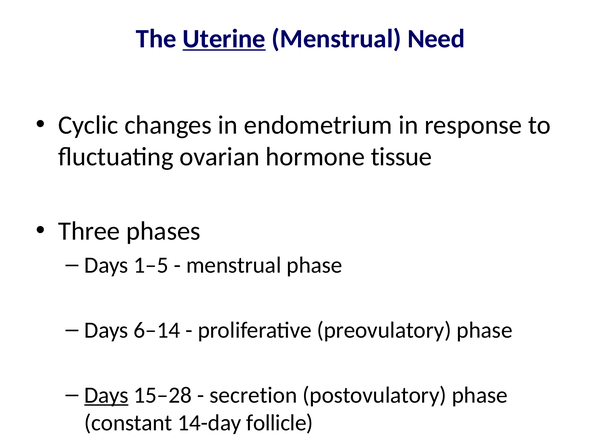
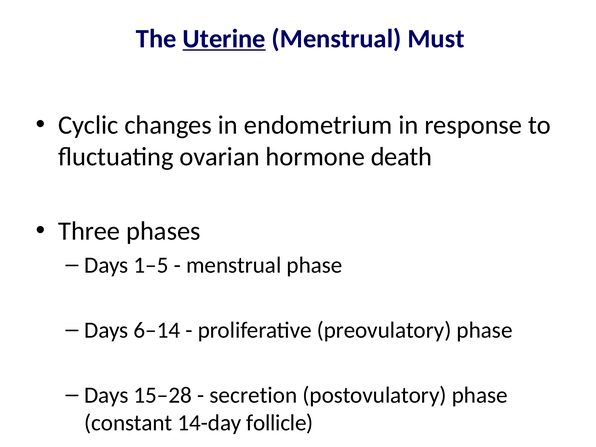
Need: Need -> Must (436, 39)
tissue: tissue -> death (401, 157)
Days underline: present -> none (106, 395)
